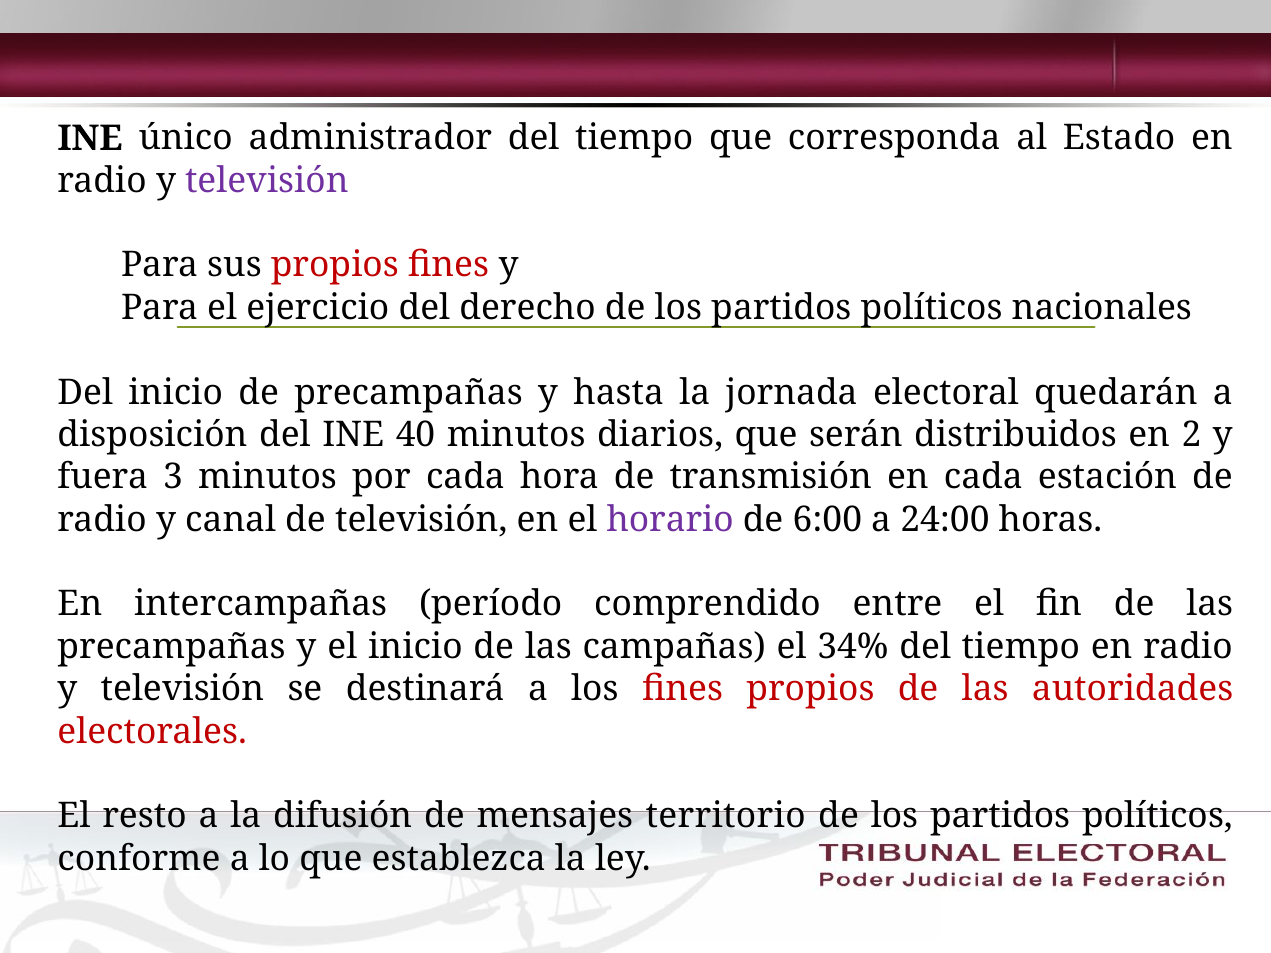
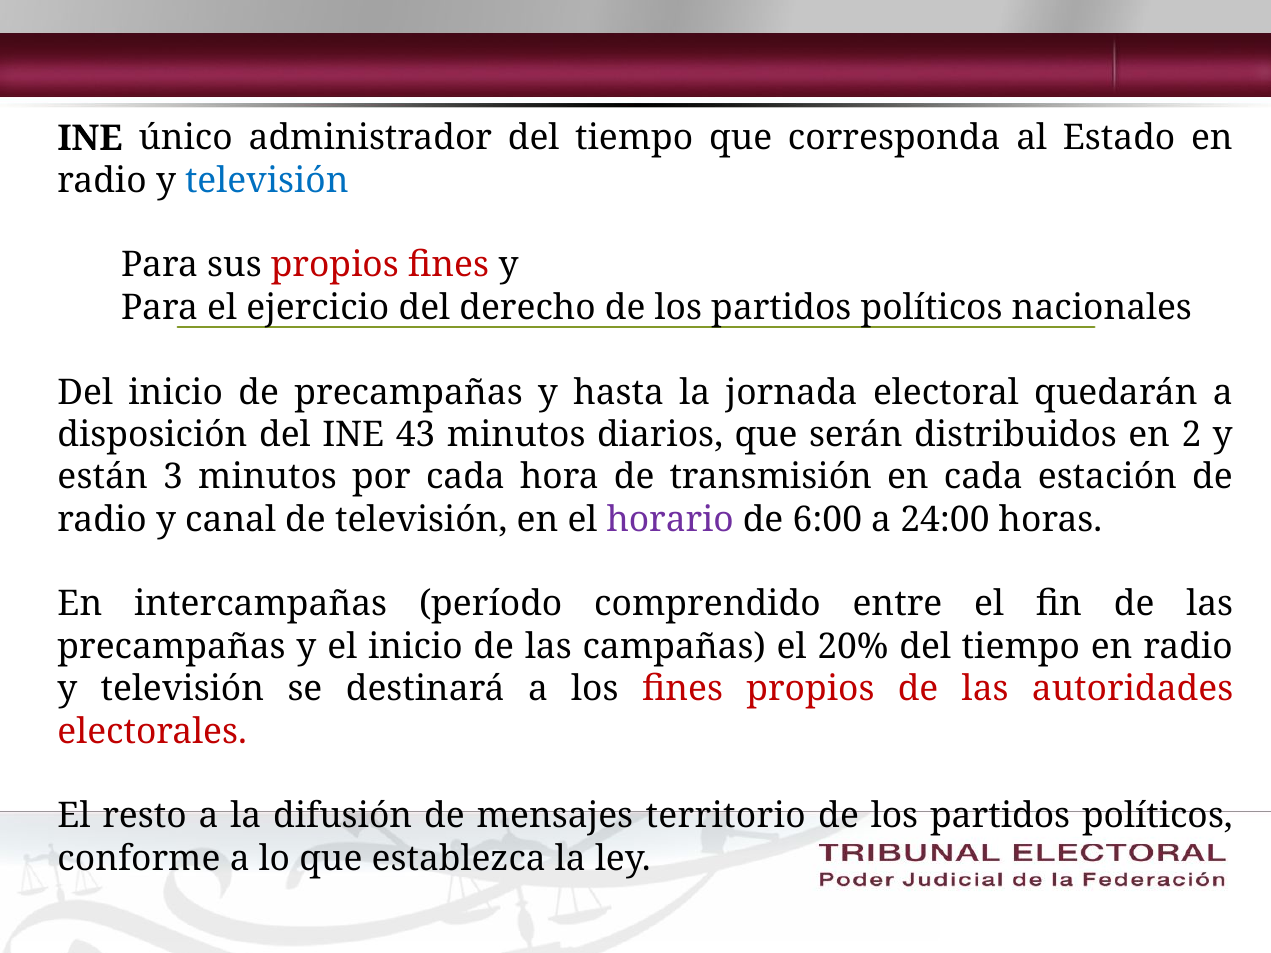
televisión colour: purple -> blue (267, 181)
40: 40 -> 43 (416, 435)
fuera: fuera -> están (103, 477)
34%: 34% -> 20% (853, 647)
